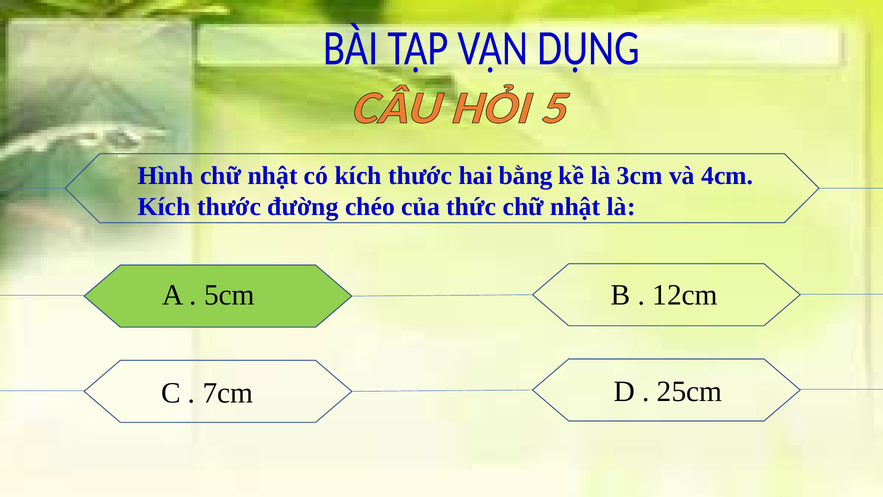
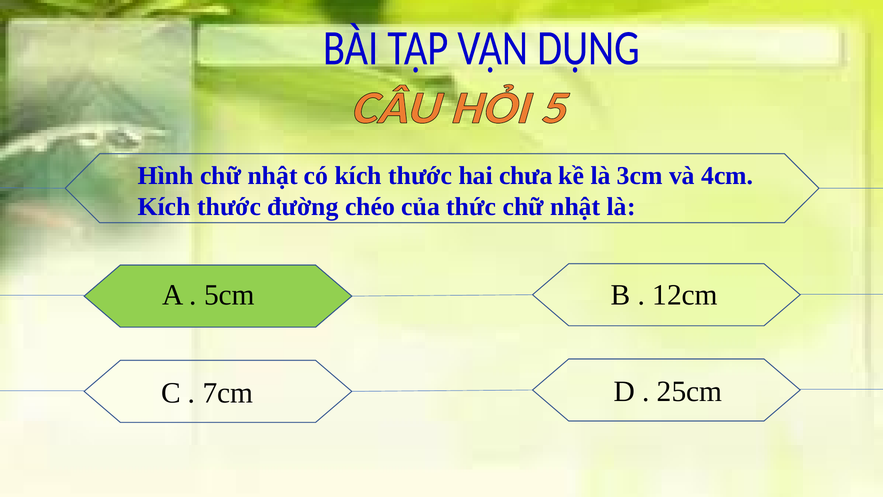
bằng: bằng -> chưa (526, 176)
